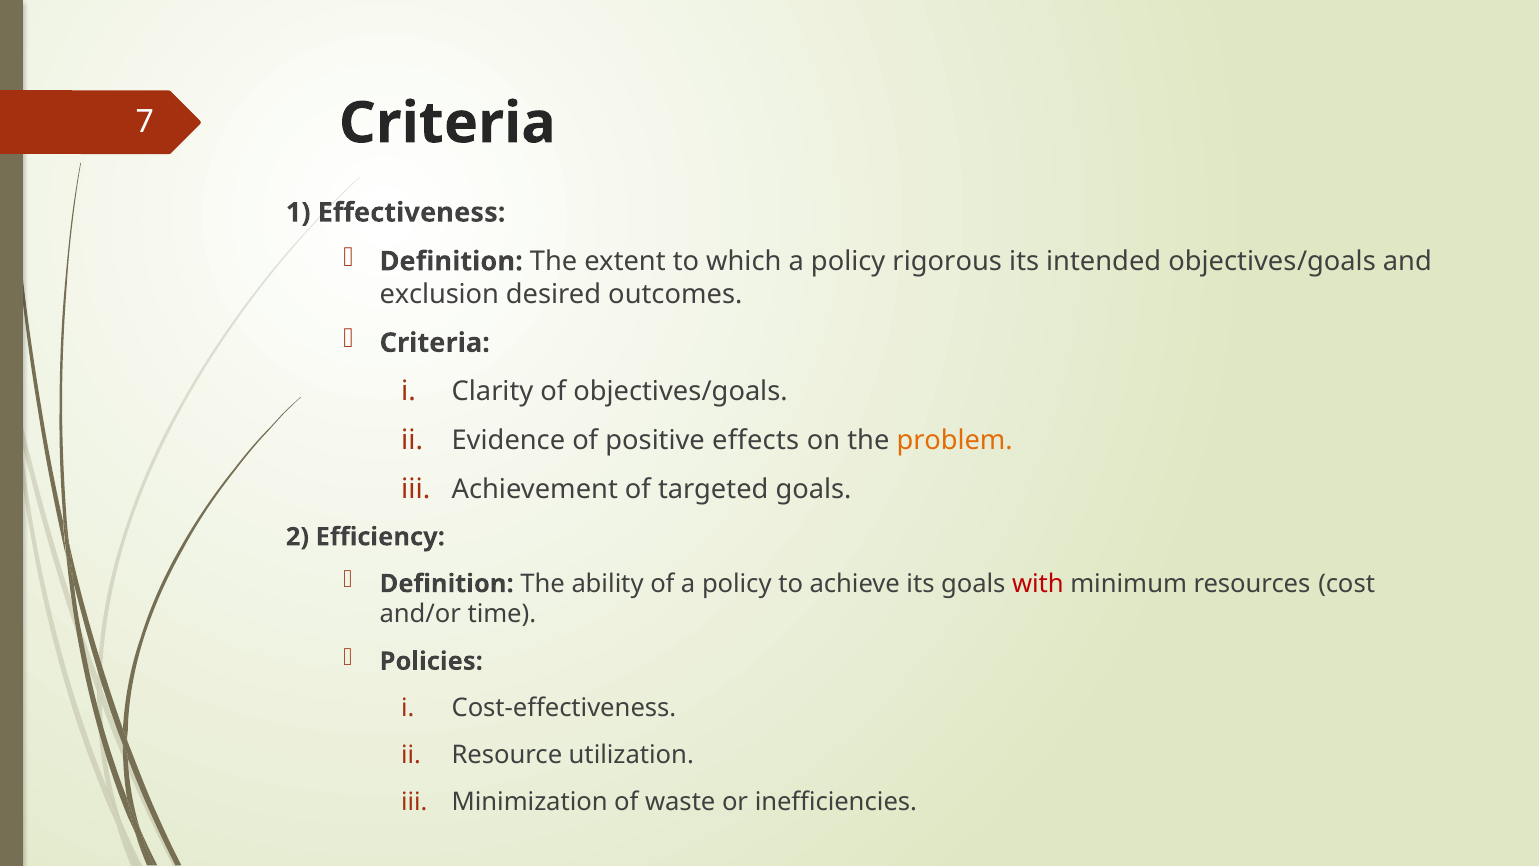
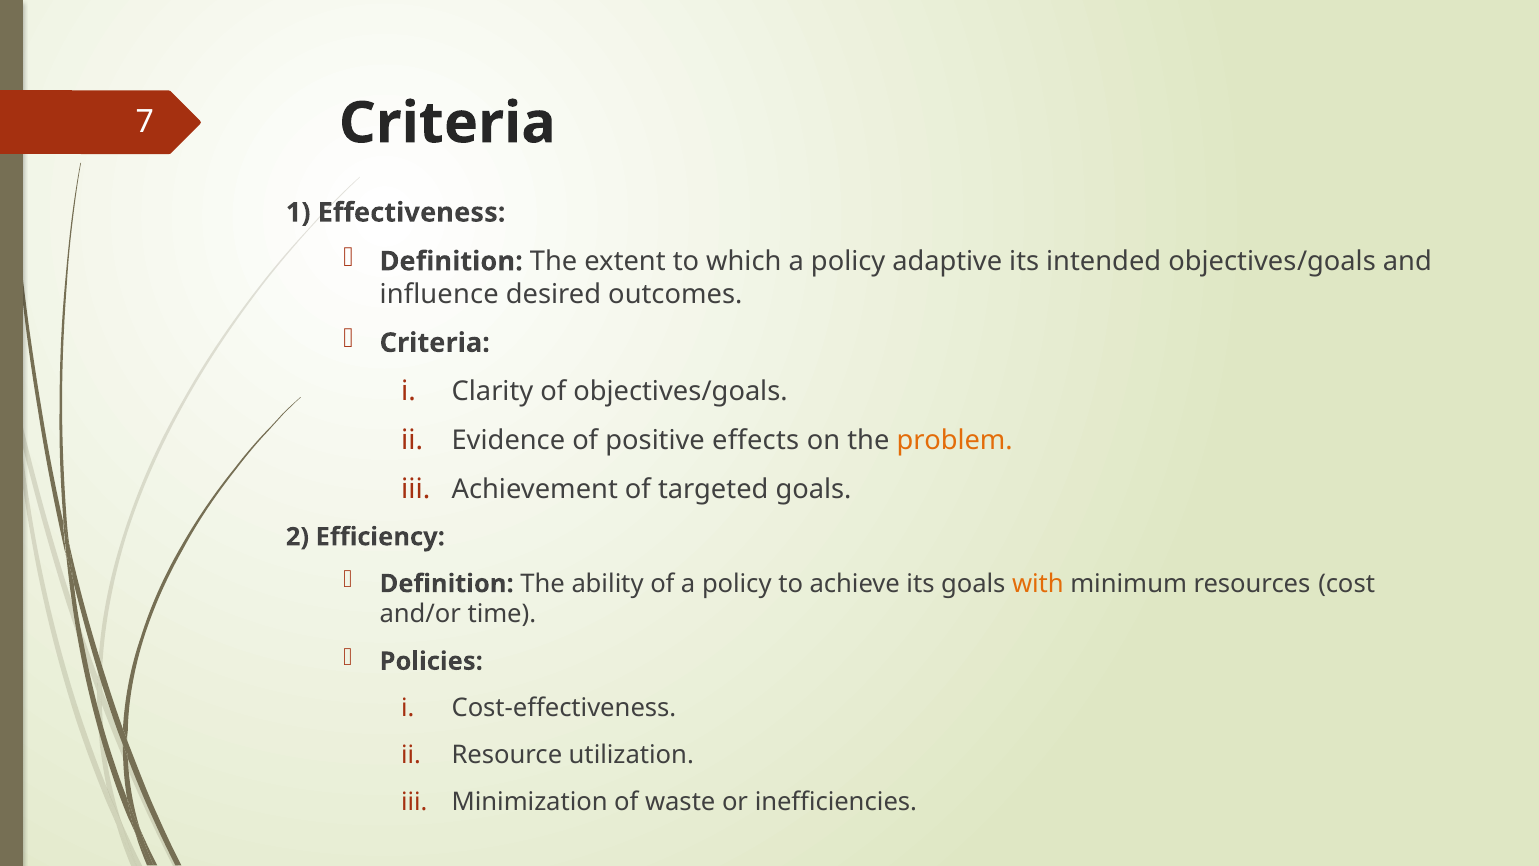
rigorous: rigorous -> adaptive (947, 261)
exclusion: exclusion -> influence (439, 294)
with colour: red -> orange (1038, 584)
